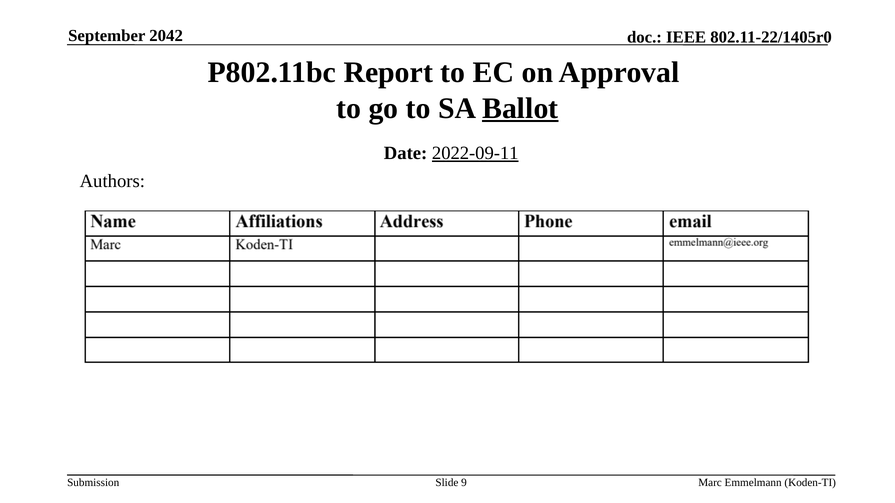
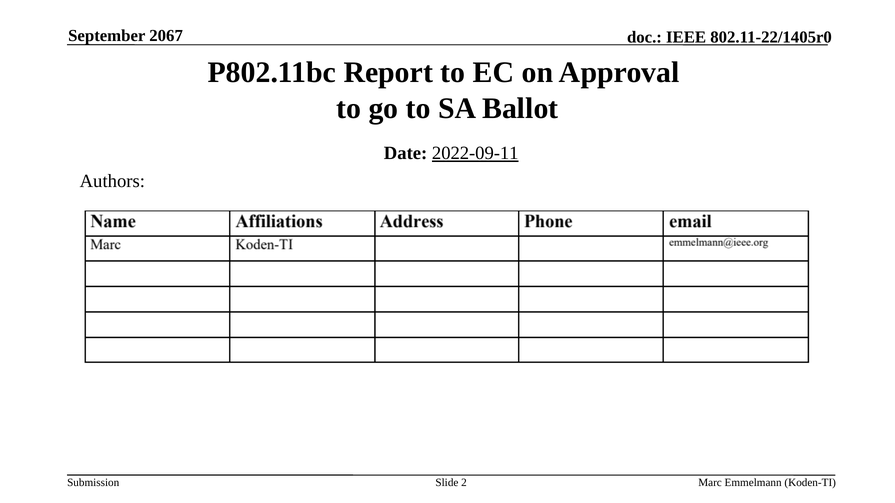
2042: 2042 -> 2067 (166, 36)
Ballot underline: present -> none (520, 108)
9: 9 -> 2 (464, 483)
